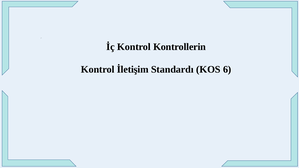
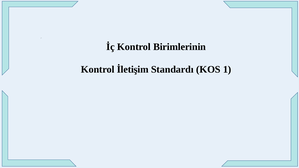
Kontrollerin: Kontrollerin -> Birimlerinin (180, 47)
6: 6 -> 1 (227, 70)
